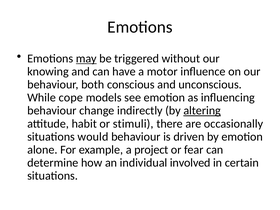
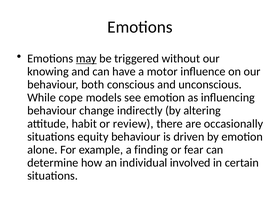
altering underline: present -> none (202, 111)
stimuli: stimuli -> review (133, 124)
would: would -> equity (93, 137)
project: project -> finding (151, 150)
